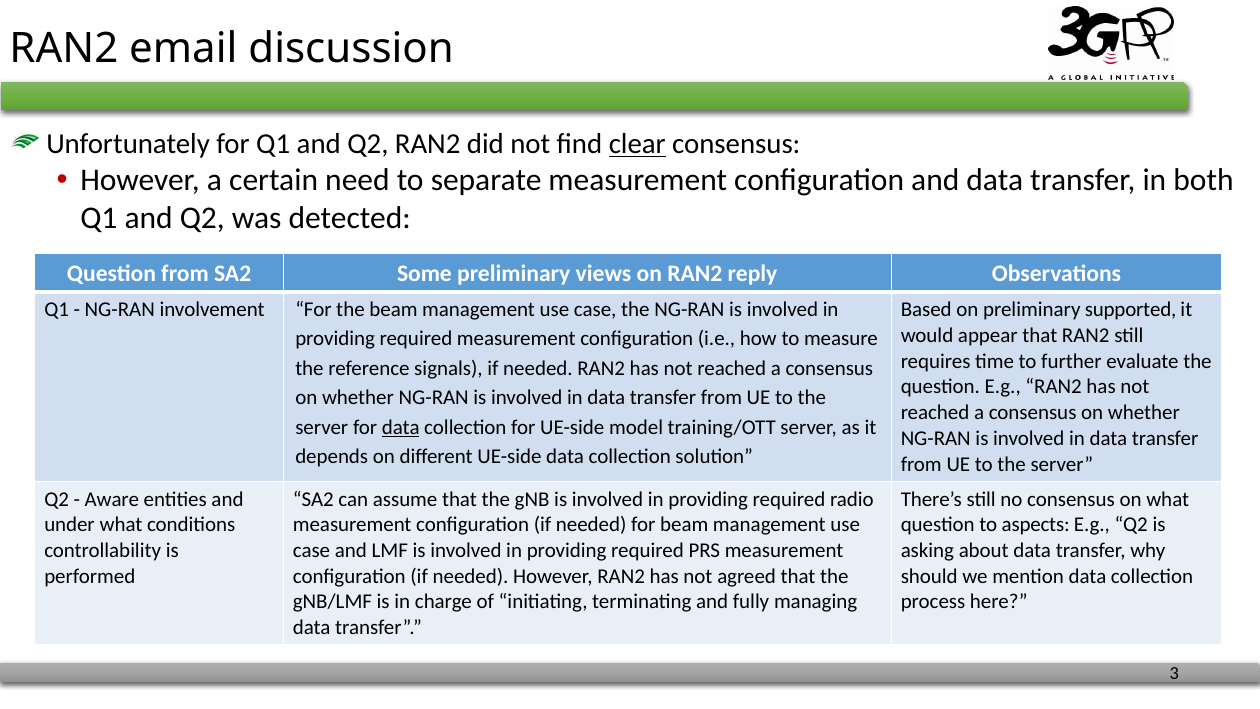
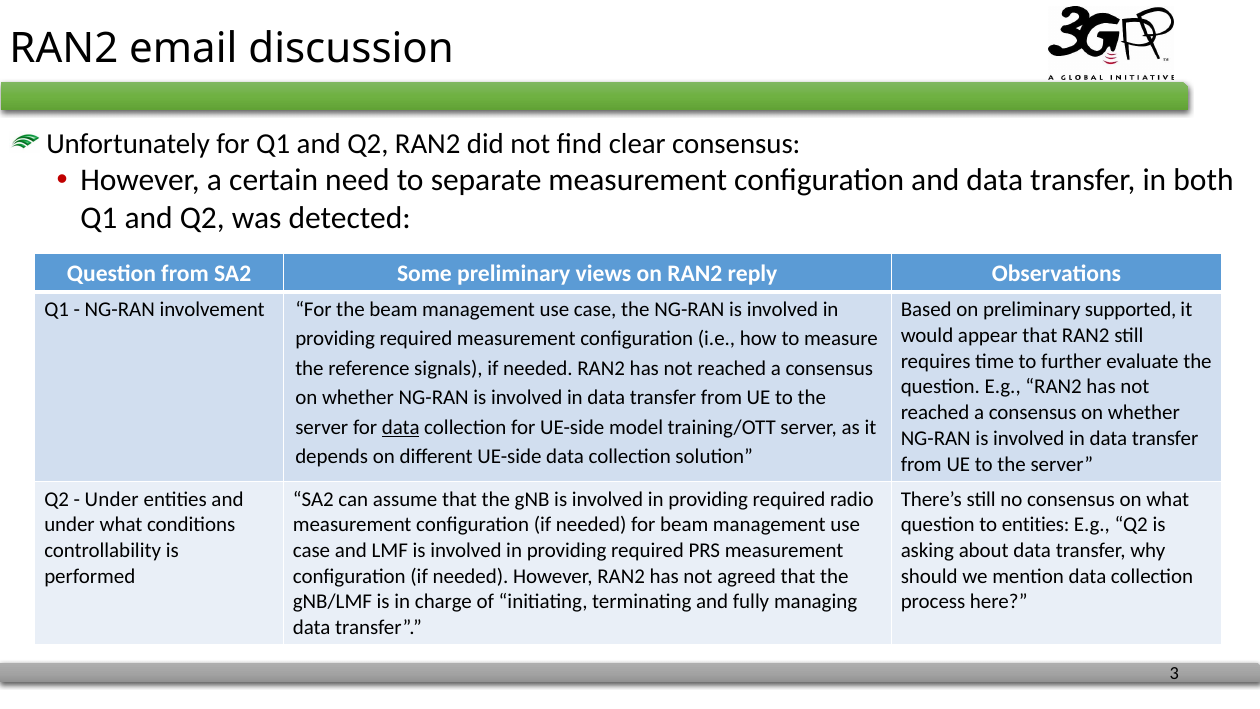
clear underline: present -> none (637, 144)
Aware: Aware -> Under (112, 499)
to aspects: aspects -> entities (1036, 525)
